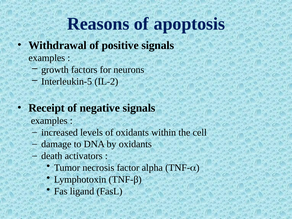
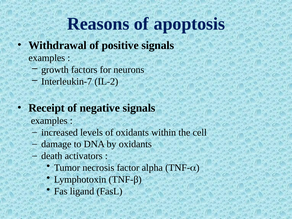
Interleukin-5: Interleukin-5 -> Interleukin-7 (67, 81)
